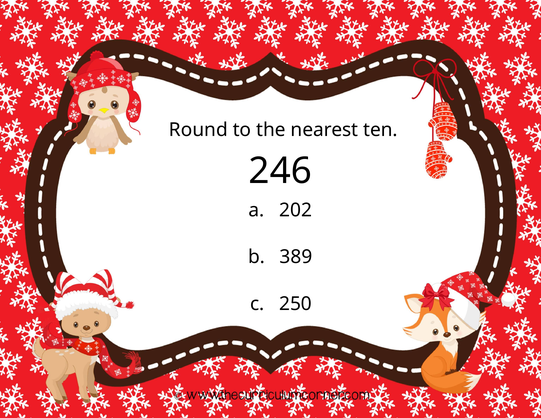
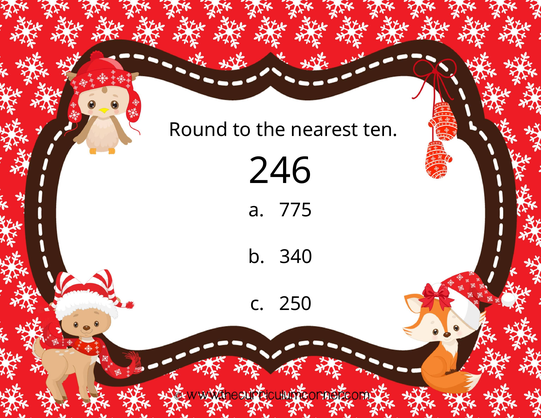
202: 202 -> 775 (296, 210)
389: 389 -> 340 (296, 257)
